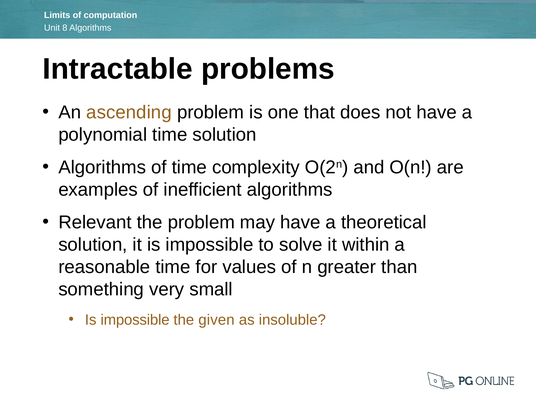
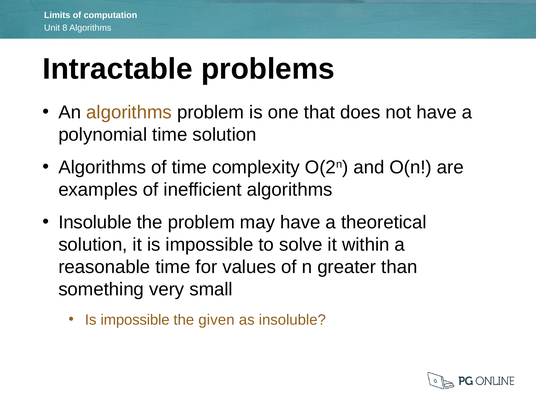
An ascending: ascending -> algorithms (129, 112)
Relevant: Relevant -> Insoluble (95, 223)
